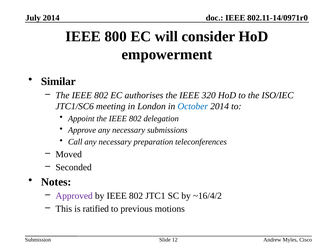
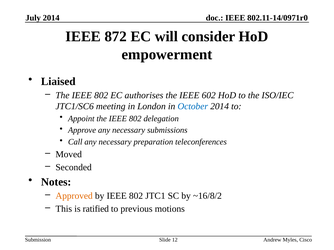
800: 800 -> 872 (116, 37)
Similar: Similar -> Liaised (58, 82)
320: 320 -> 602 (209, 95)
Approved colour: purple -> orange (74, 196)
~16/4/2: ~16/4/2 -> ~16/8/2 (207, 196)
